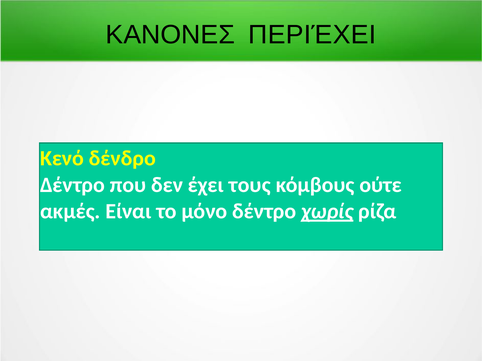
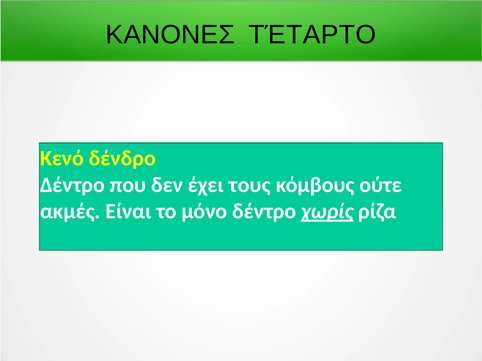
ΠΕΡΙΈΧΕΙ: ΠΕΡΙΈΧΕΙ -> ΤΈΤΑΡΤΟ (312, 35)
